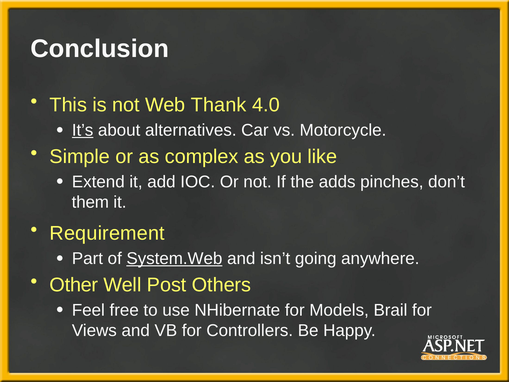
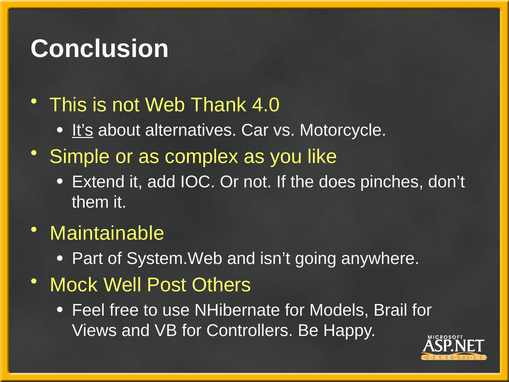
adds: adds -> does (337, 182)
Requirement: Requirement -> Maintainable (107, 233)
System.Web underline: present -> none (174, 258)
Other: Other -> Mock (74, 285)
